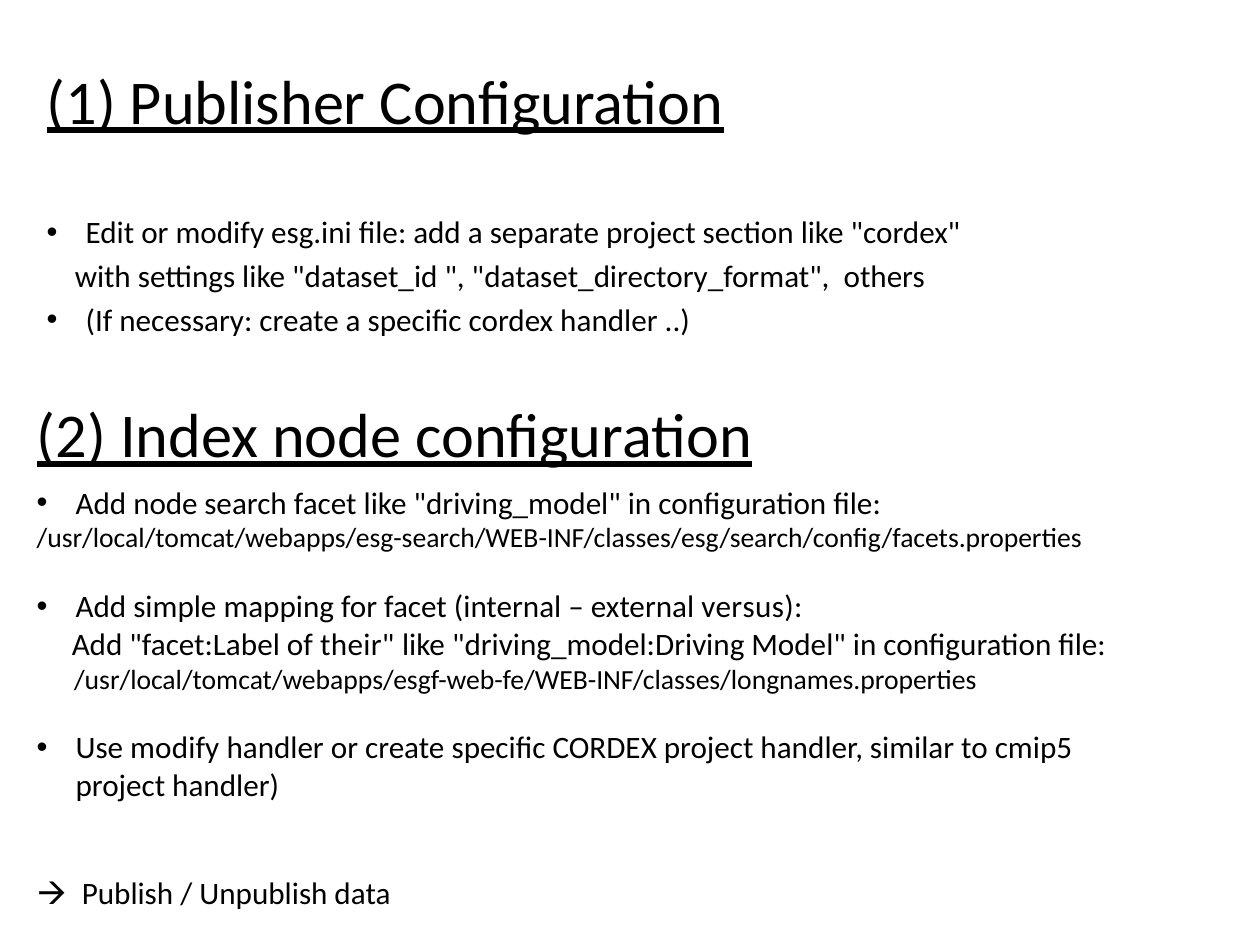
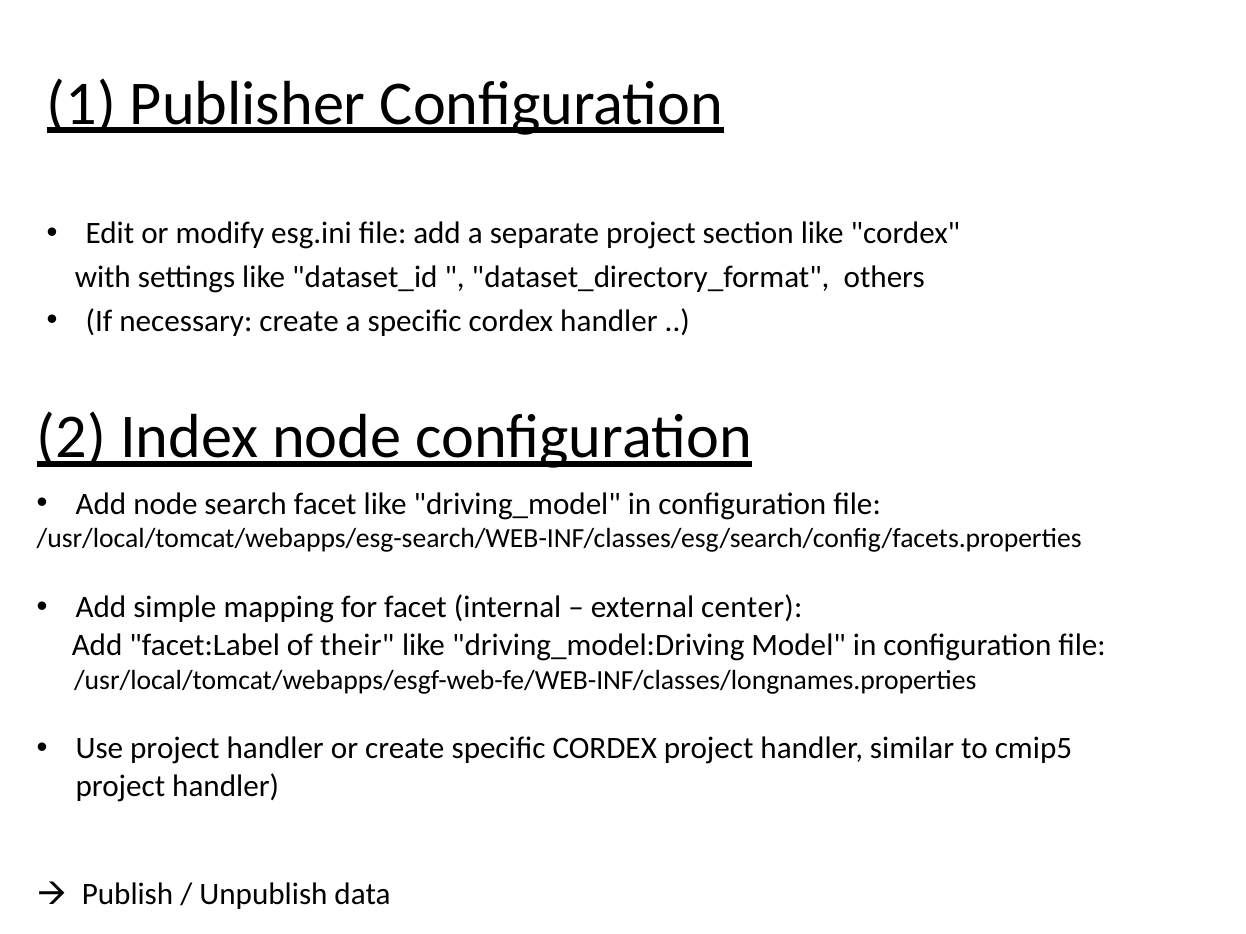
versus: versus -> center (752, 608)
Use modify: modify -> project (175, 749)
